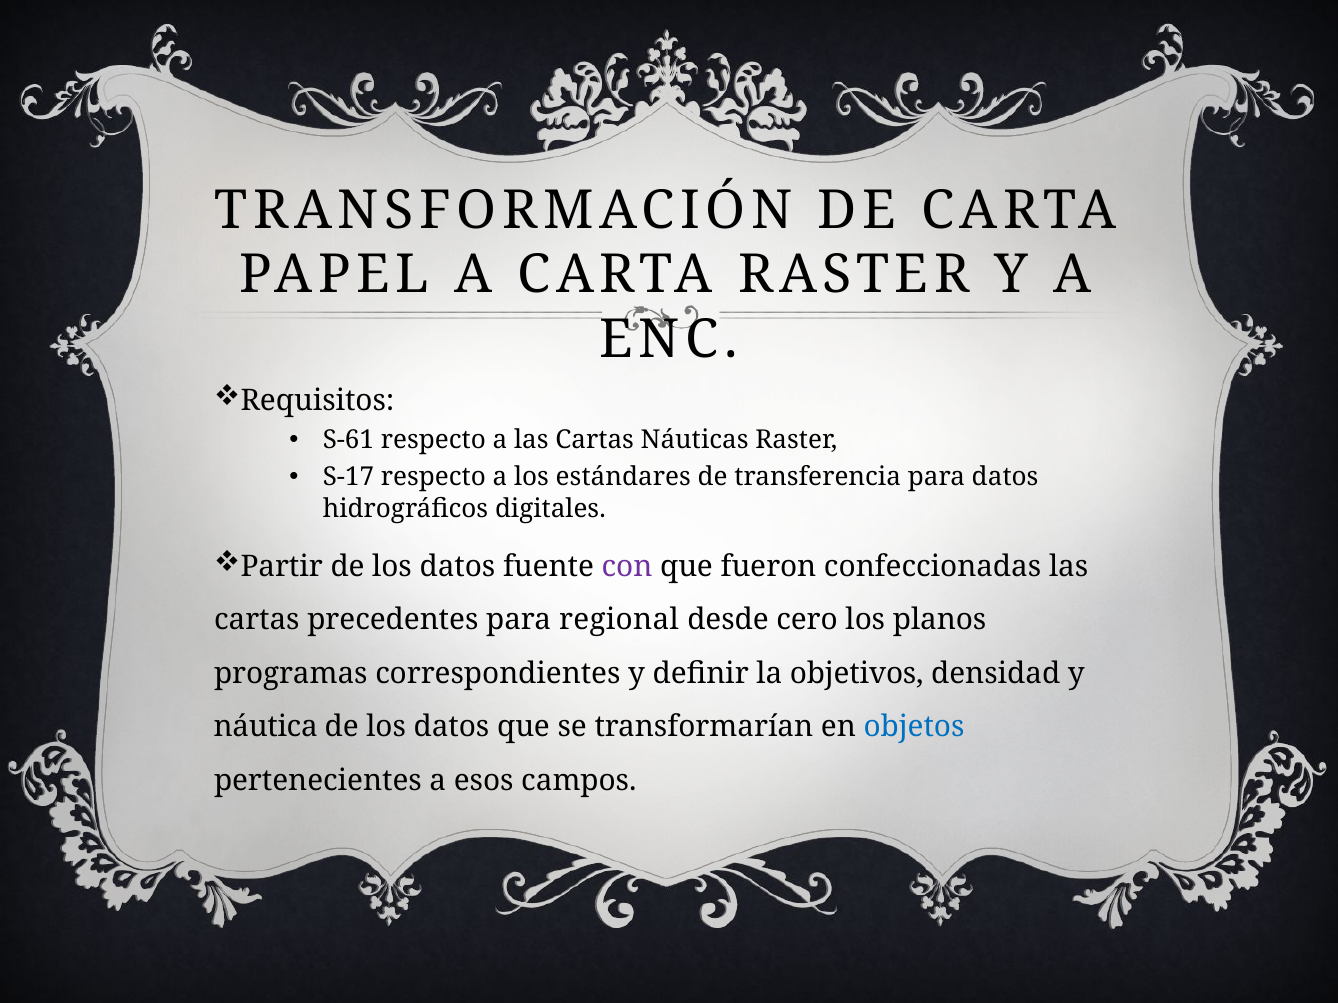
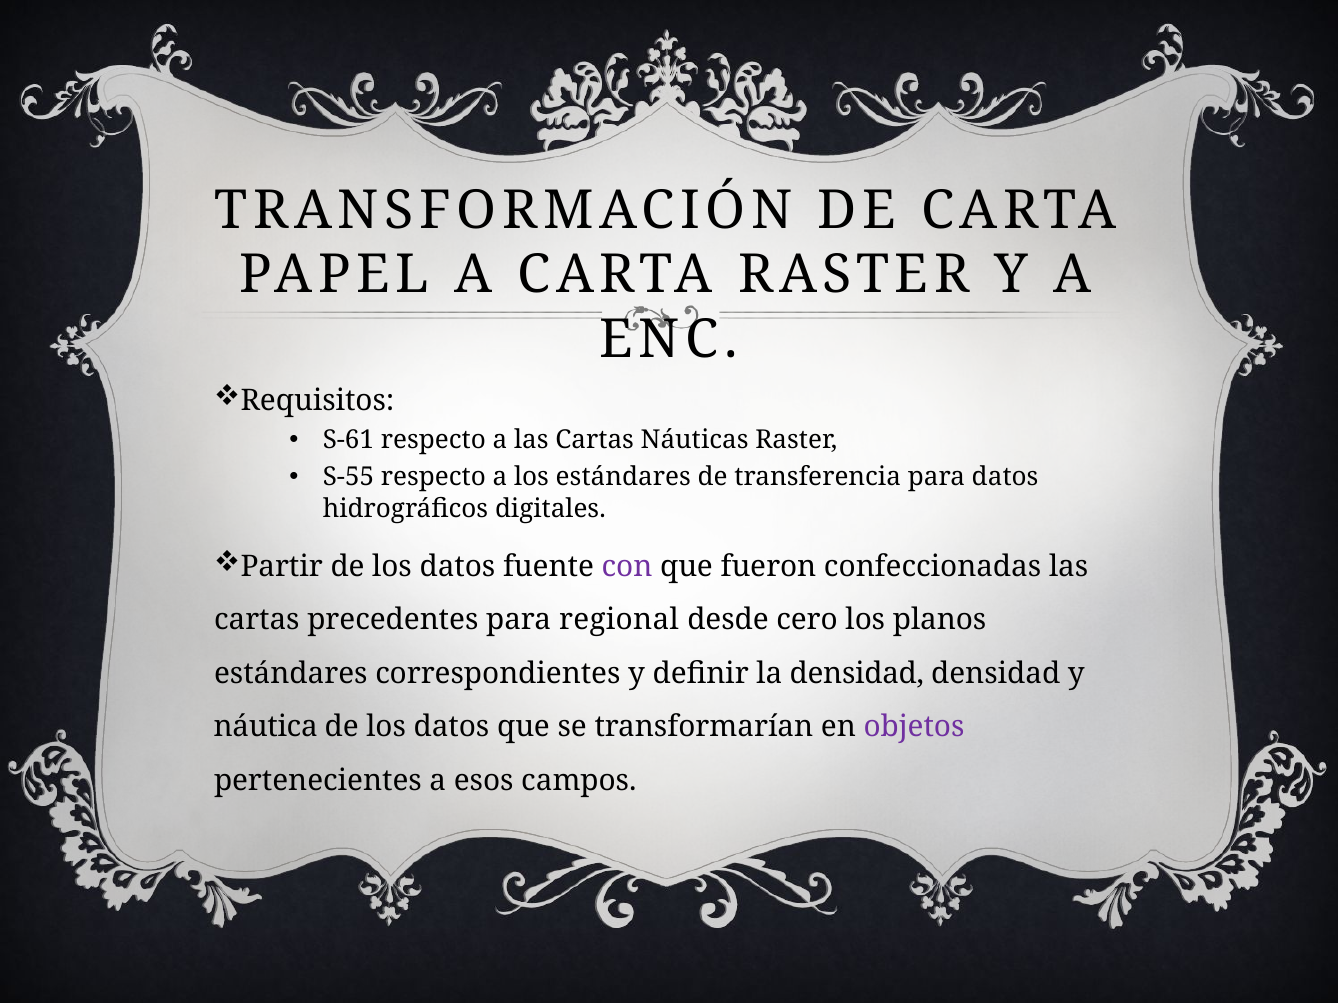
S-17: S-17 -> S-55 (348, 478)
programas: programas -> estándares (291, 674)
la objetivos: objetivos -> densidad (857, 674)
objetos colour: blue -> purple (914, 727)
